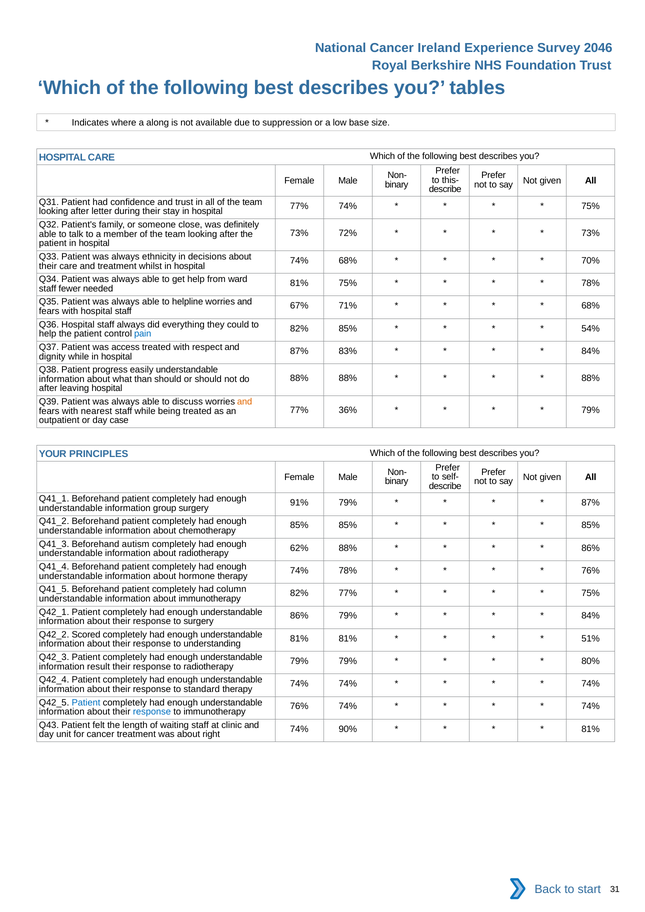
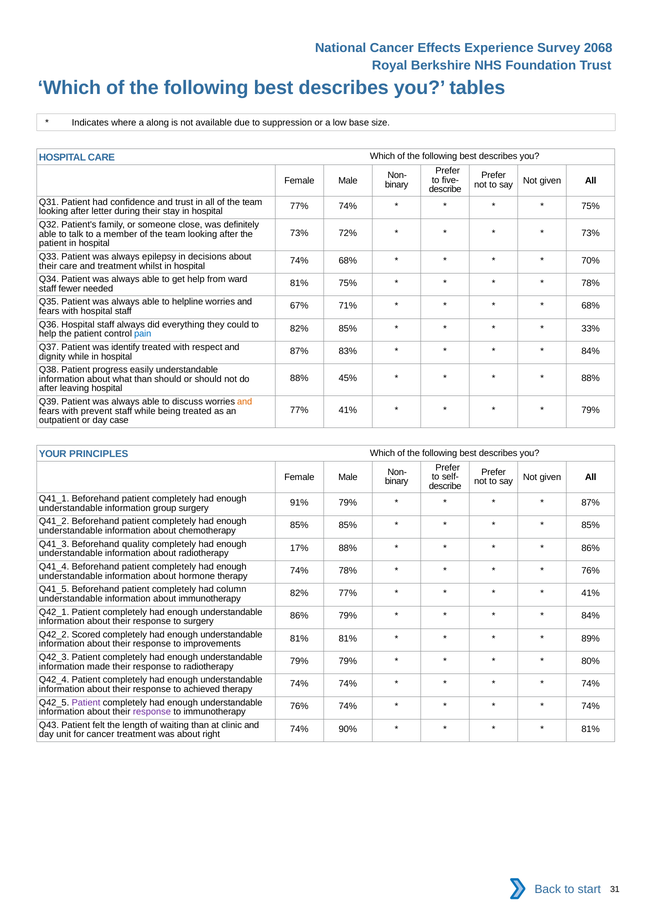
Ireland: Ireland -> Effects (439, 48)
2046: 2046 -> 2068 (598, 48)
this-: this- -> five- (450, 180)
ethnicity: ethnicity -> epilepsy (159, 257)
54%: 54% -> 33% (591, 329)
access: access -> identify (126, 347)
88% 88%: 88% -> 45% (348, 379)
77% 36%: 36% -> 41% (348, 411)
nearest: nearest -> prevent (97, 411)
autism: autism -> quality (136, 545)
62%: 62% -> 17% (299, 548)
75%: 75% -> 41% (591, 594)
51%: 51% -> 89% (591, 639)
understanding: understanding -> improvements (212, 644)
result: result -> made (99, 667)
standard: standard -> achieved (202, 690)
Patient colour: blue -> purple (86, 703)
response colour: blue -> purple (152, 712)
waiting staff: staff -> than (200, 726)
